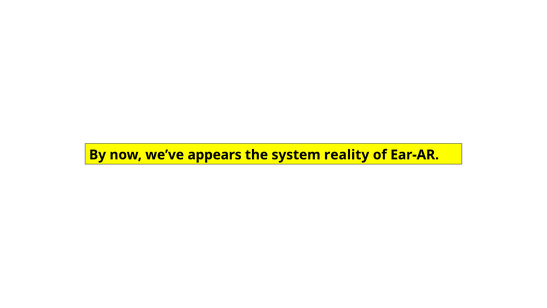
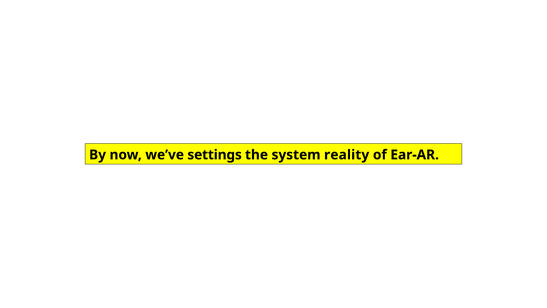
appears: appears -> settings (215, 155)
